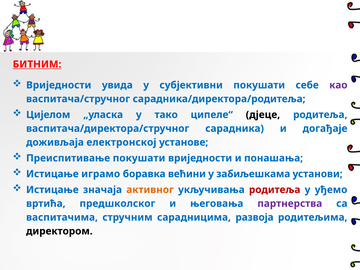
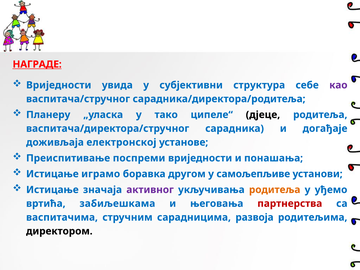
БИТНИМ: БИТНИМ -> НАГРАДЕ (37, 64)
субјективни покушати: покушати -> структура (259, 85)
Цијелом: Цијелом -> Планеру (48, 115)
Преиспитивање покушати: покушати -> поспреми (139, 158)
већини: већини -> другом (187, 174)
забиљешкама: забиљешкама -> самољепљиве (253, 174)
активног colour: orange -> purple (150, 190)
родитеља colour: red -> orange (275, 190)
предшколског: предшколског -> забиљешкама (117, 204)
партнерства colour: purple -> red (290, 204)
